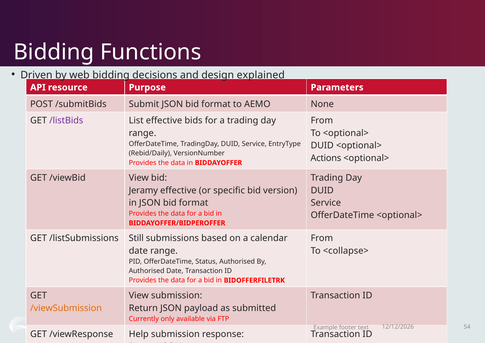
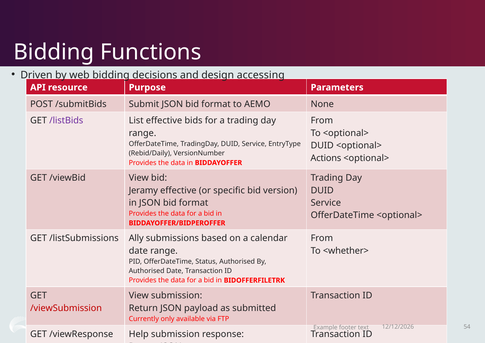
explained: explained -> accessing (261, 75)
Still: Still -> Ally (136, 238)
<collapse>: <collapse> -> <whether> (346, 251)
/viewSubmission colour: orange -> red (66, 308)
